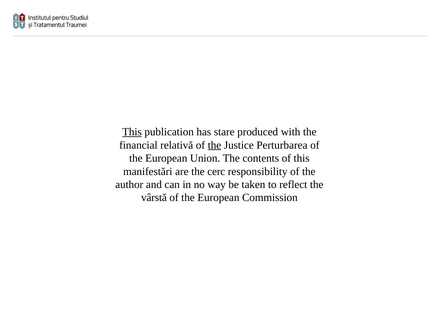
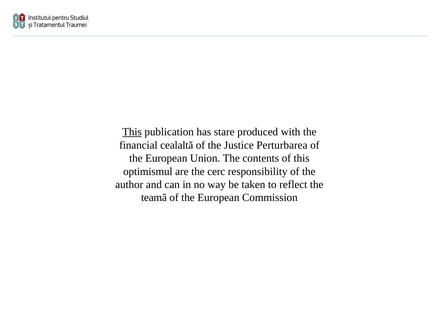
relativă: relativă -> cealaltă (177, 145)
the underline: present -> none (214, 145)
manifestări: manifestări -> optimismul (148, 172)
vârstă: vârstă -> teamă (154, 198)
